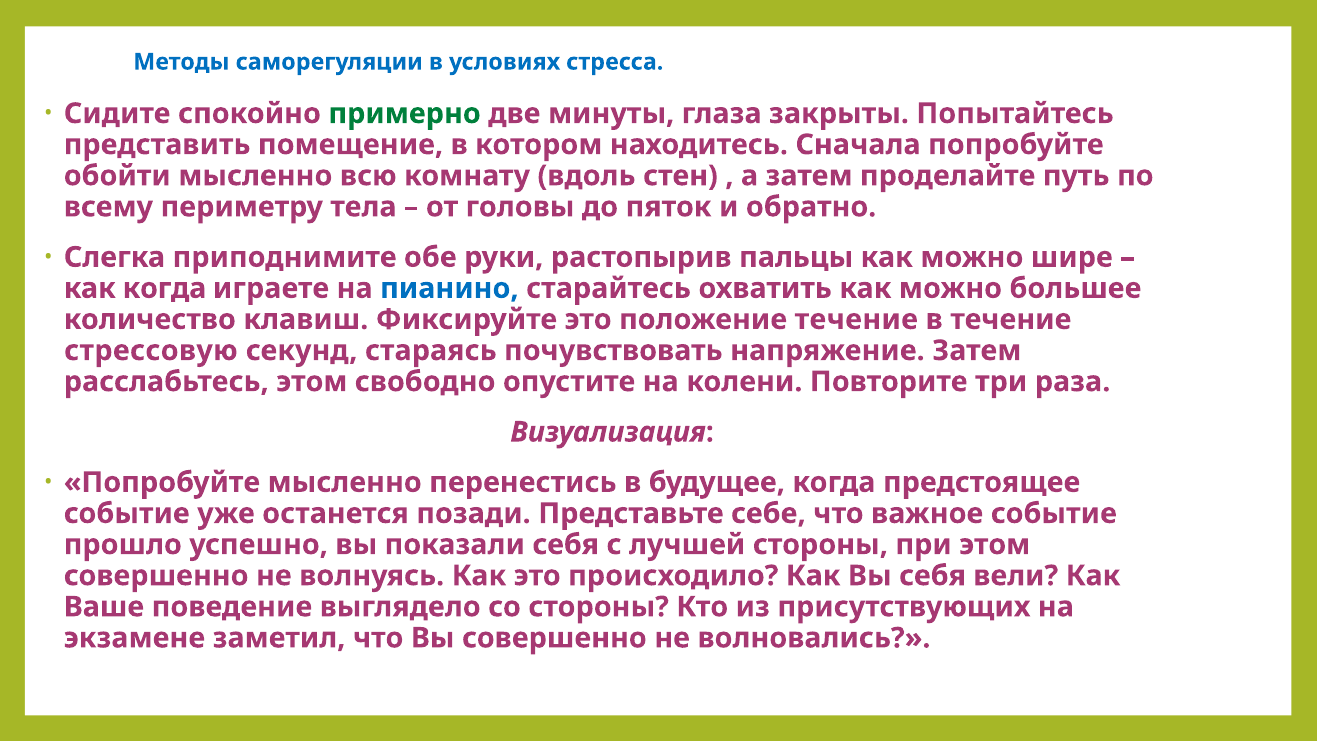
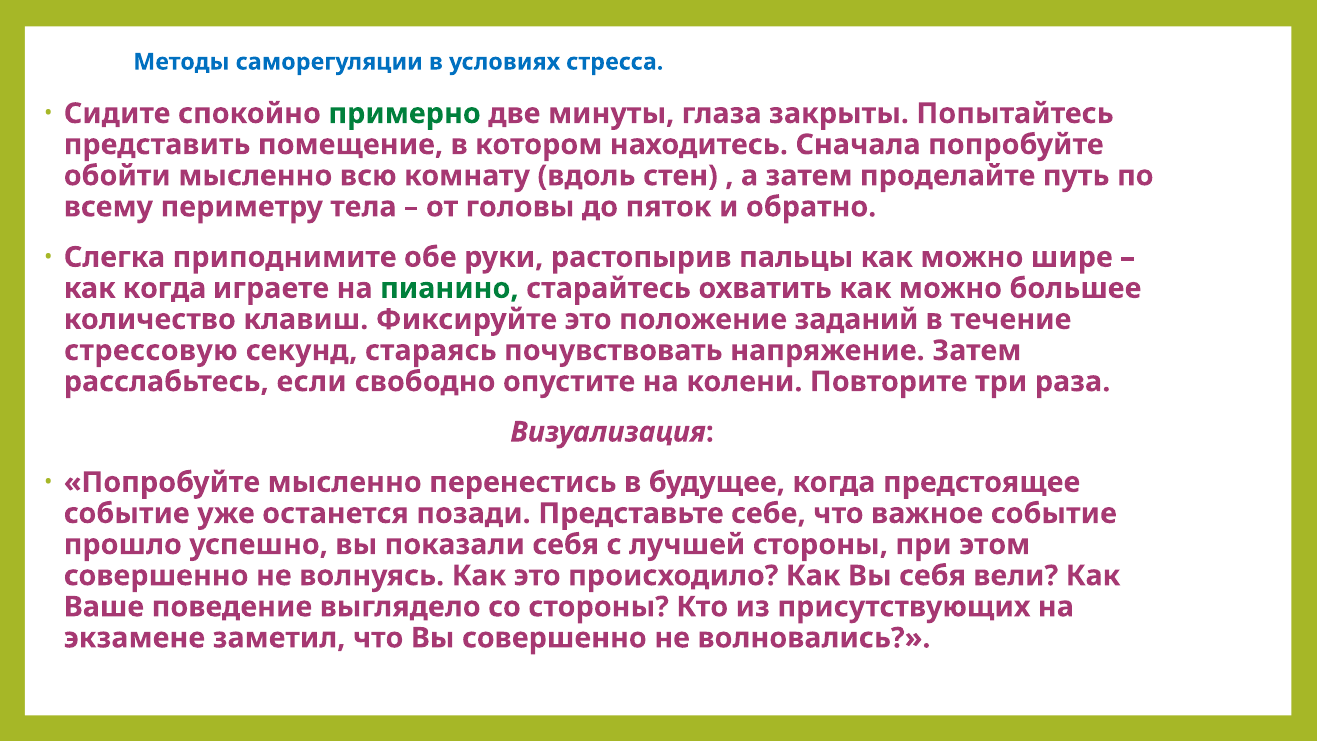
пианино colour: blue -> green (449, 288)
положение течение: течение -> заданий (857, 319)
расслабьтесь этом: этом -> если (312, 382)
